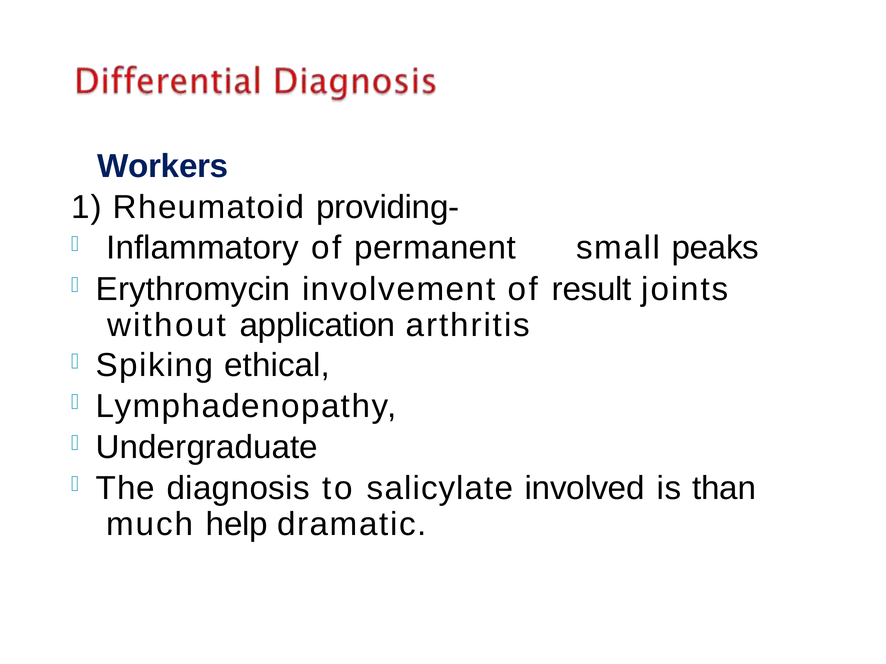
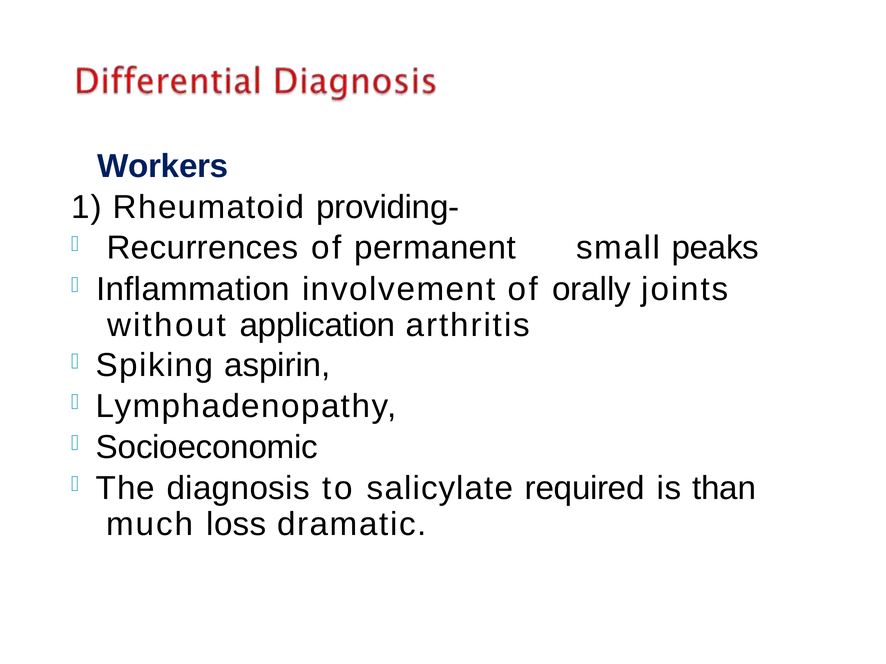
Inflammatory: Inflammatory -> Recurrences (202, 248)
Erythromycin: Erythromycin -> Inflammation (193, 290)
result: result -> orally (592, 290)
ethical: ethical -> aspirin (277, 366)
Undergraduate: Undergraduate -> Socioeconomic (207, 447)
involved: involved -> required (585, 489)
help: help -> loss (237, 525)
